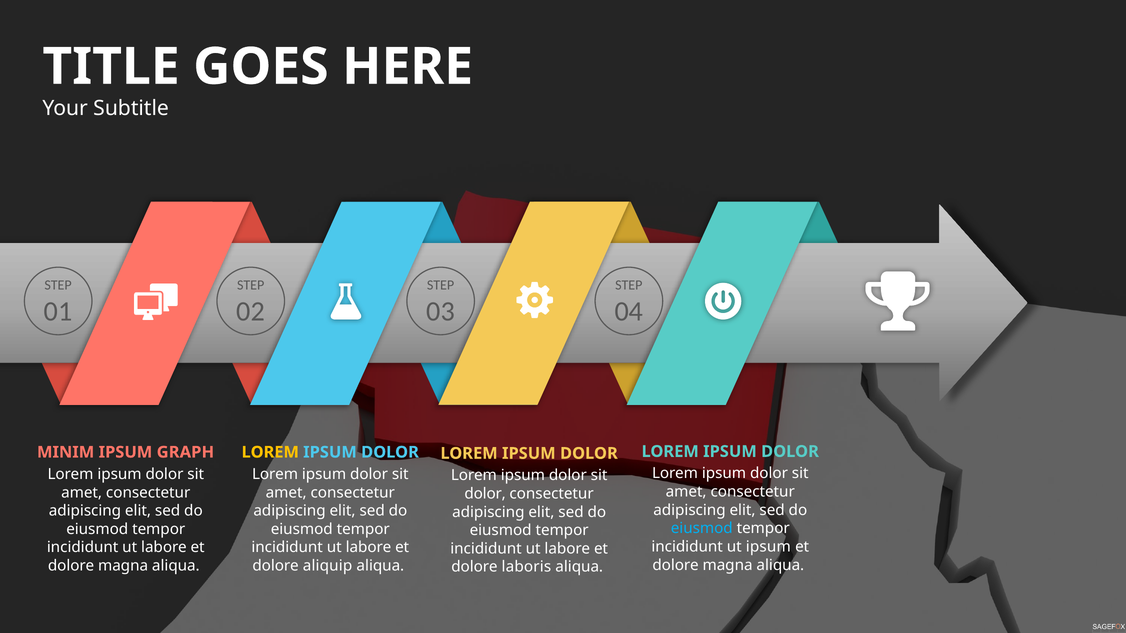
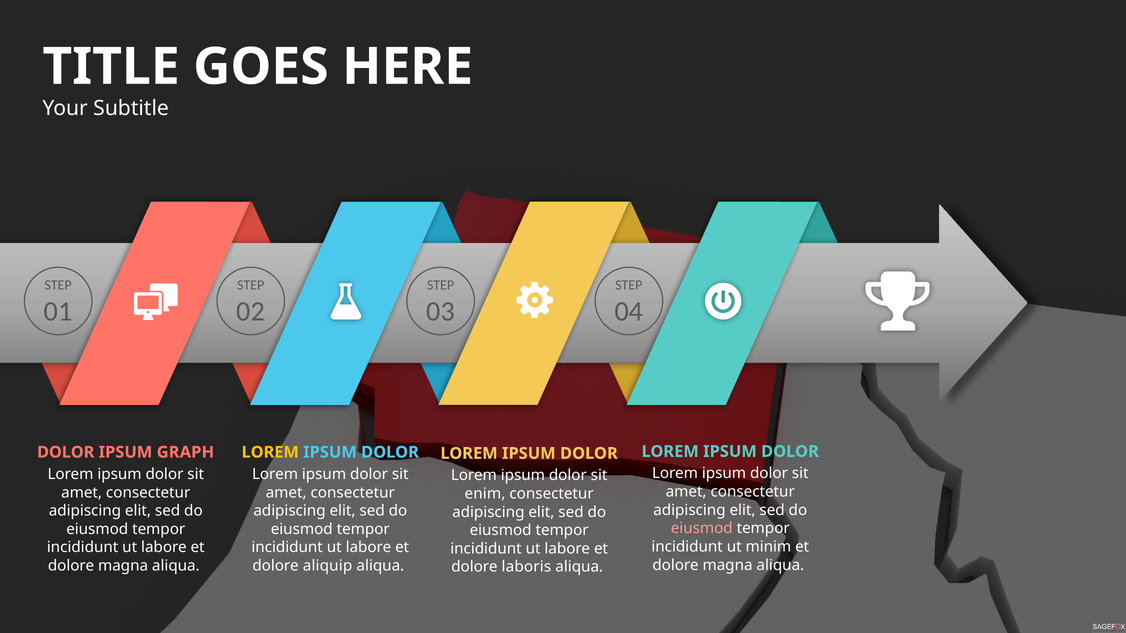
MINIM: MINIM -> DOLOR (66, 452)
dolor: dolor -> enim (485, 494)
eiusmod colour: light blue -> pink (702, 529)
ut ipsum: ipsum -> minim (768, 547)
